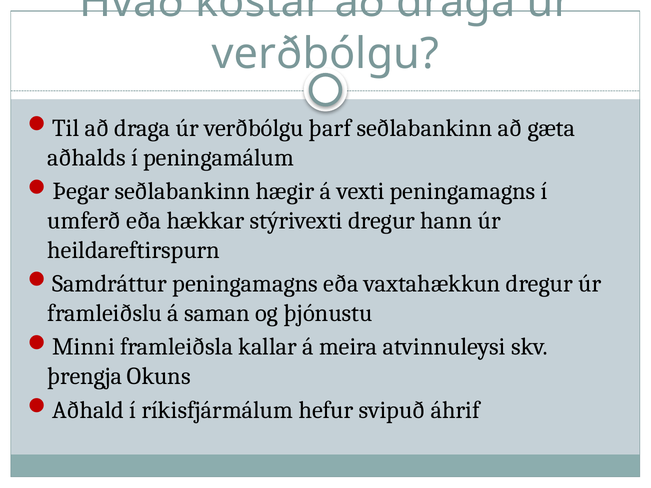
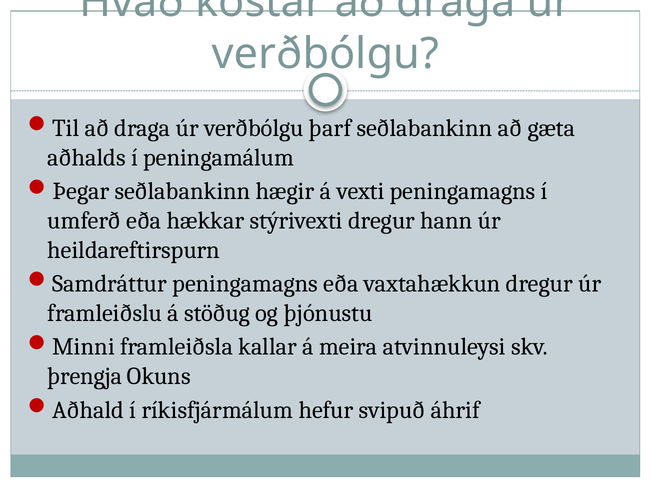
saman: saman -> stöðug (217, 313)
